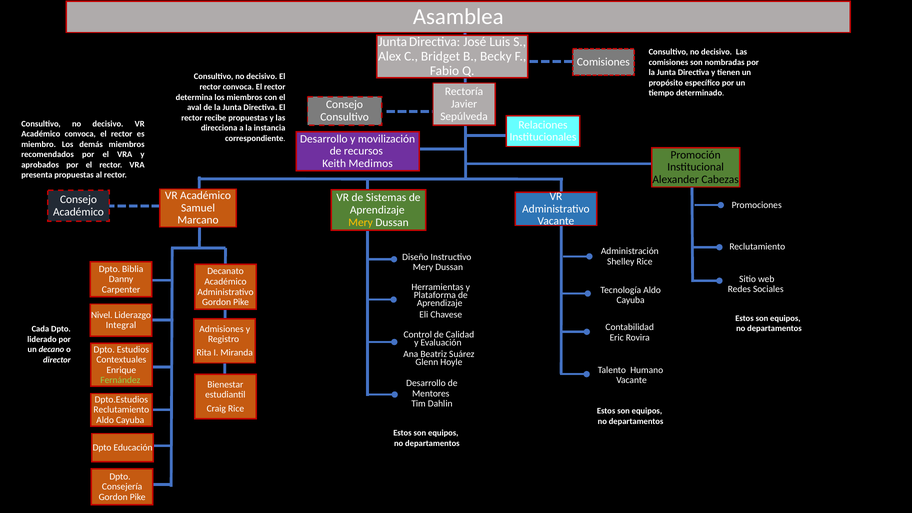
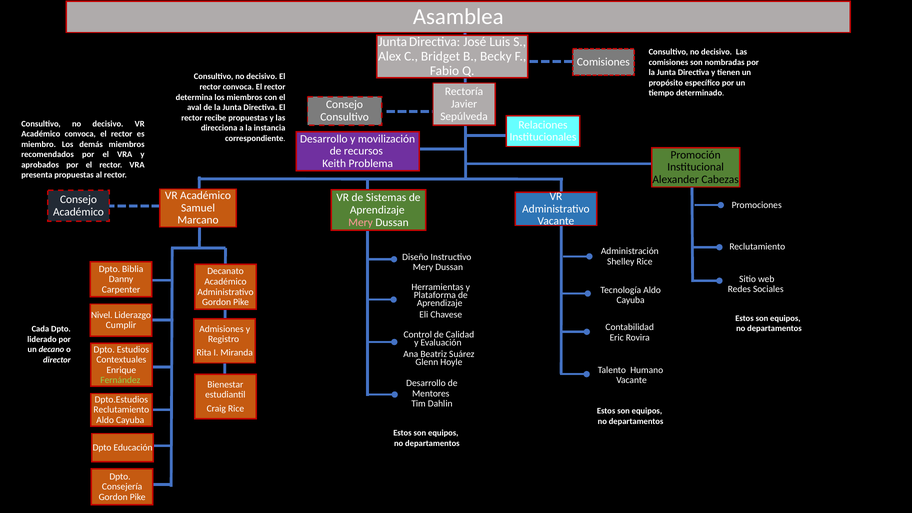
Medimos: Medimos -> Problema (371, 163)
Mery colour: yellow -> pink (361, 222)
Integral: Integral -> Cumplir (121, 325)
